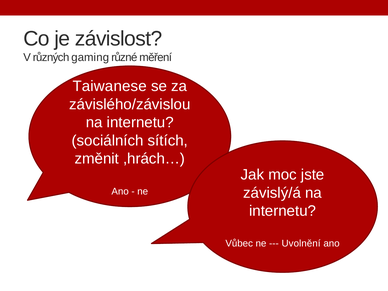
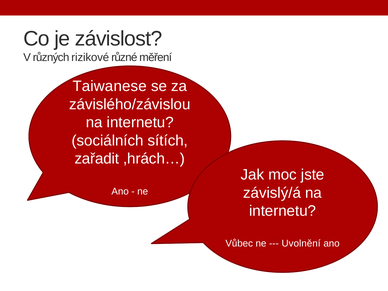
gaming: gaming -> rizikové (90, 57)
změnit: změnit -> zařadit (97, 159)
